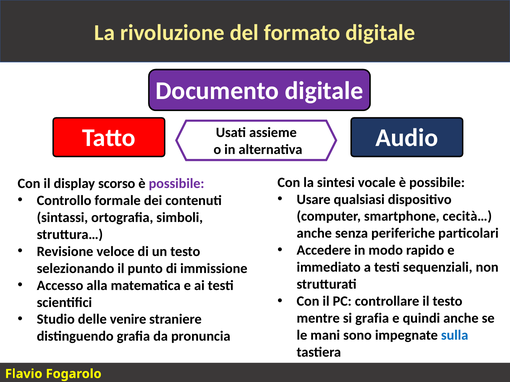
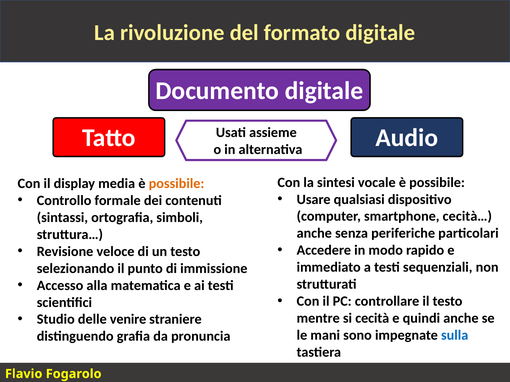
scorso: scorso -> media (117, 184)
possibile colour: purple -> orange (177, 184)
si grafia: grafia -> cecità (372, 319)
